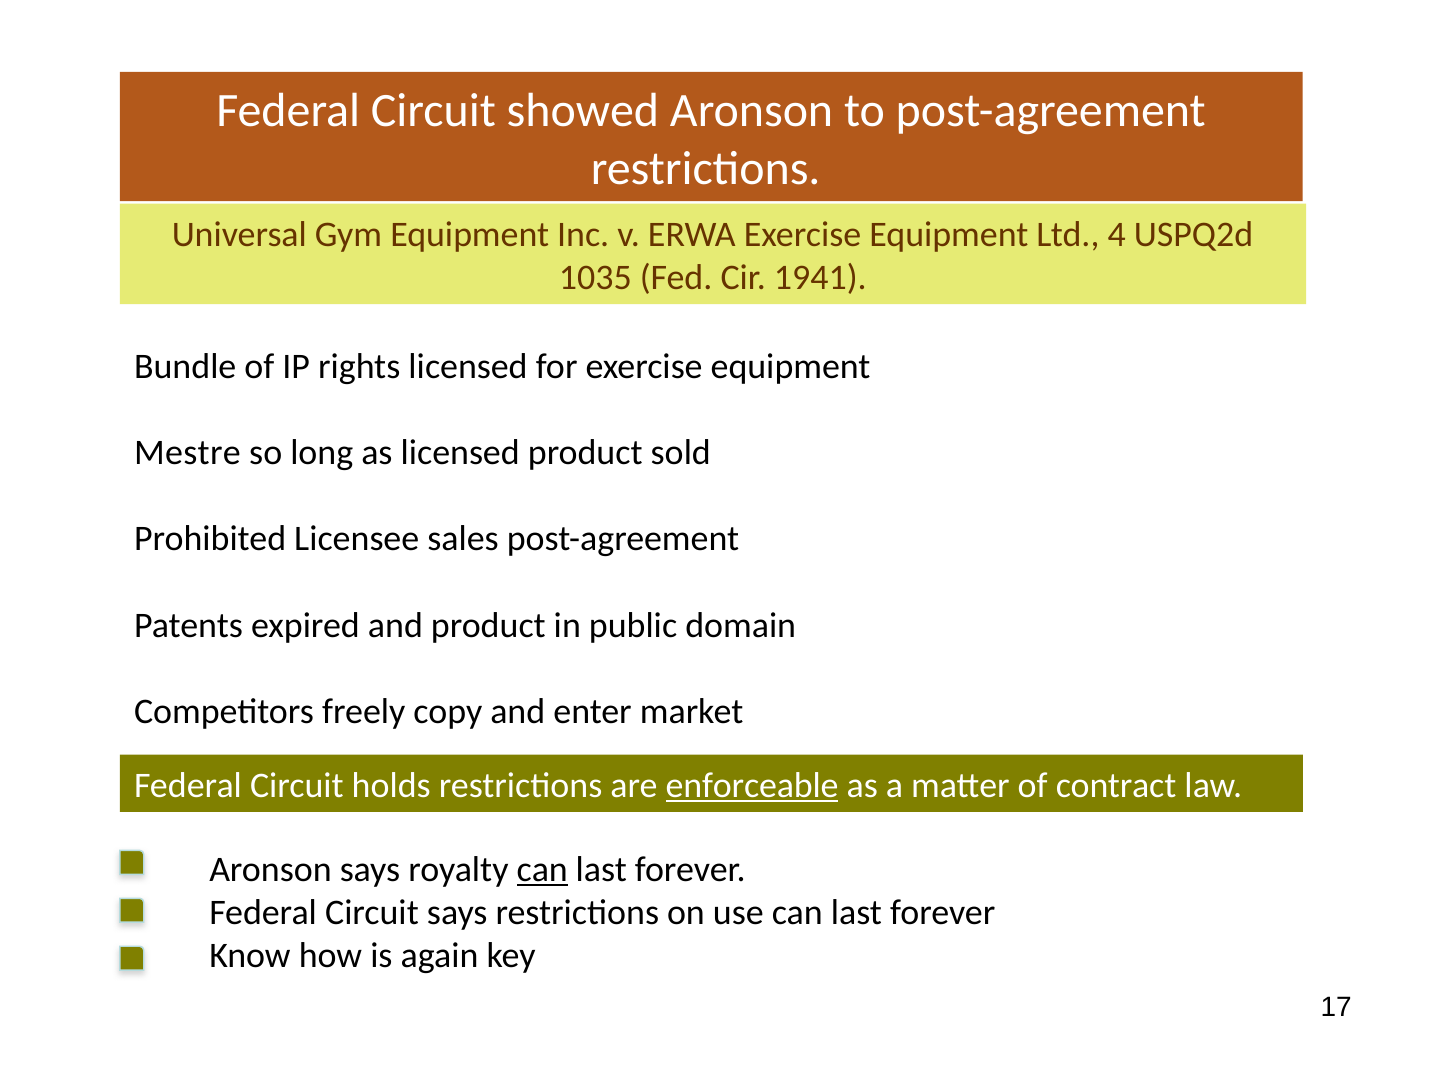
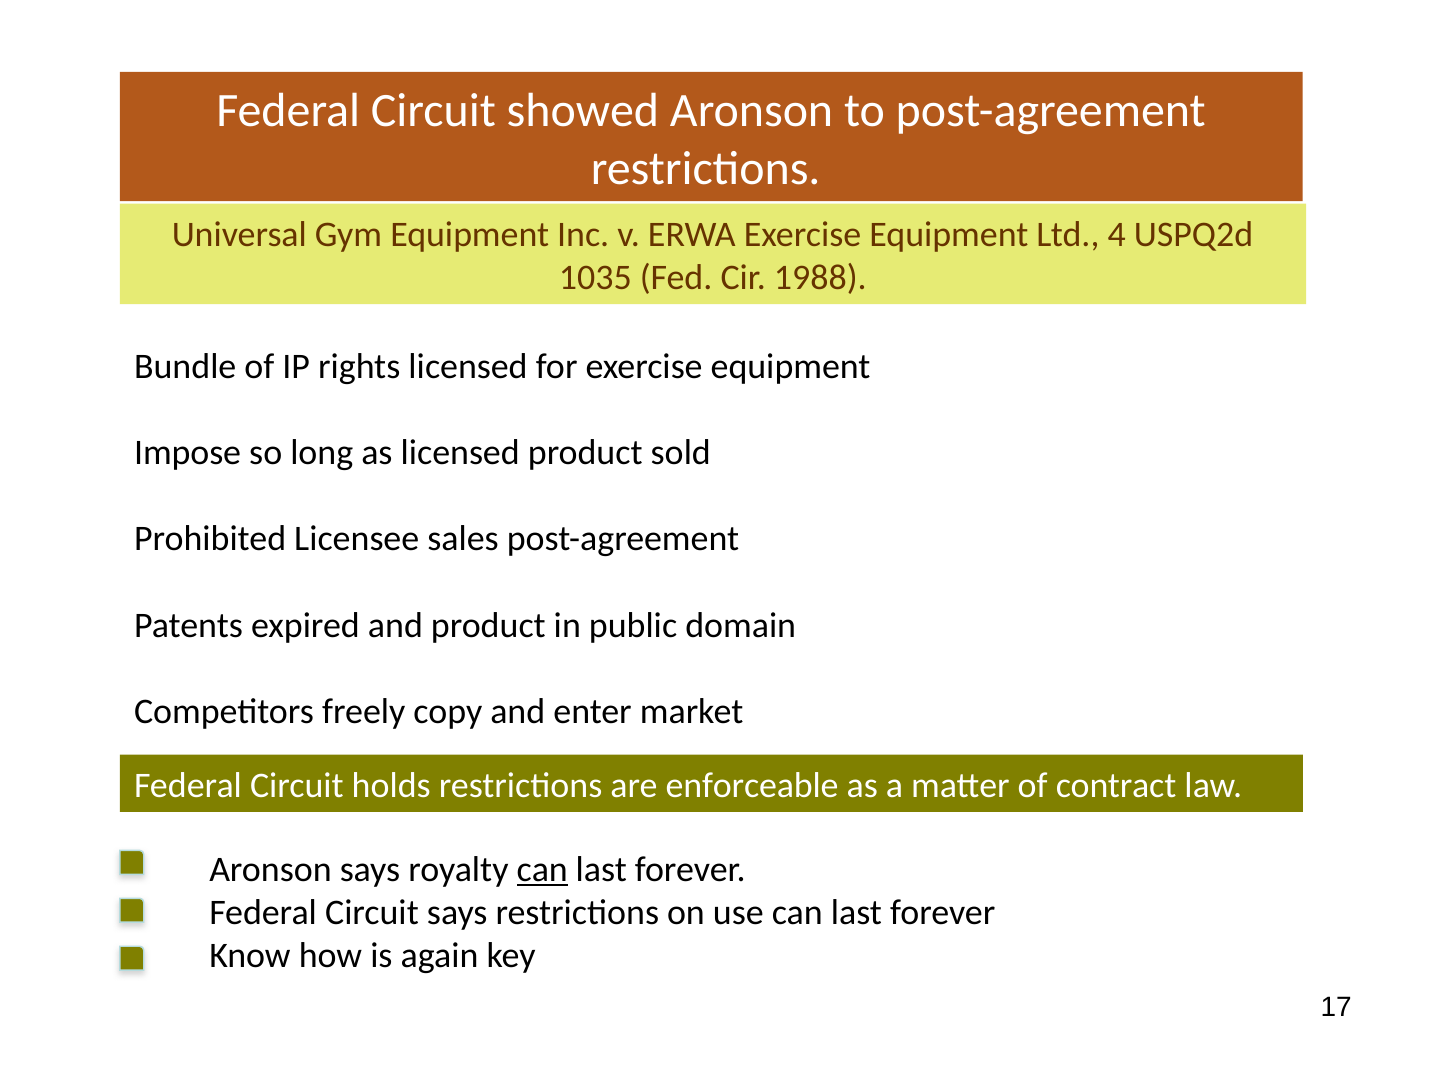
1941: 1941 -> 1988 (820, 278)
Mestre: Mestre -> Impose (188, 453)
enforceable underline: present -> none (752, 786)
